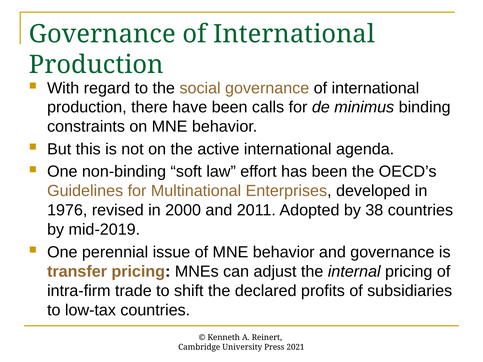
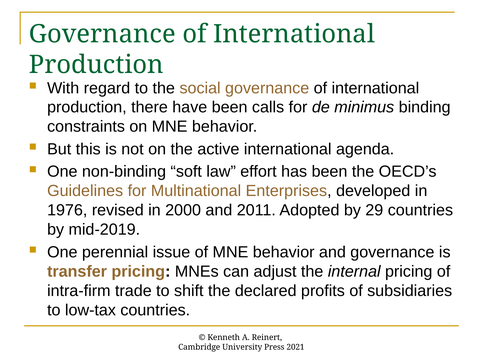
38: 38 -> 29 (374, 210)
